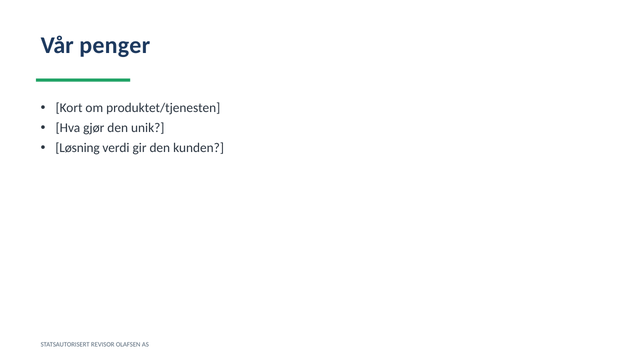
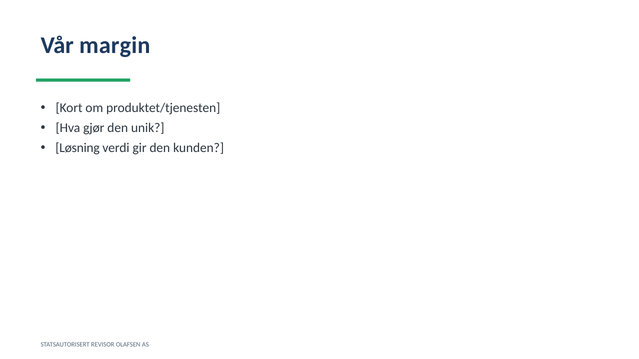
penger: penger -> margin (115, 46)
